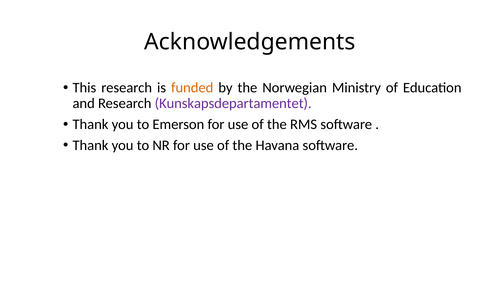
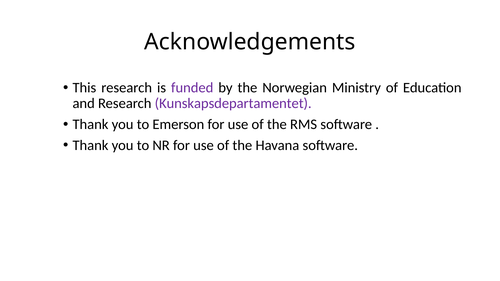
funded colour: orange -> purple (192, 88)
